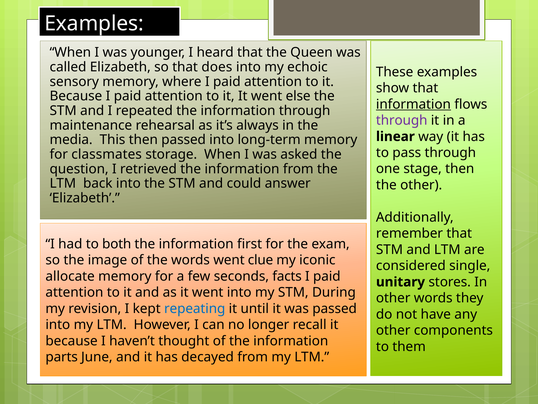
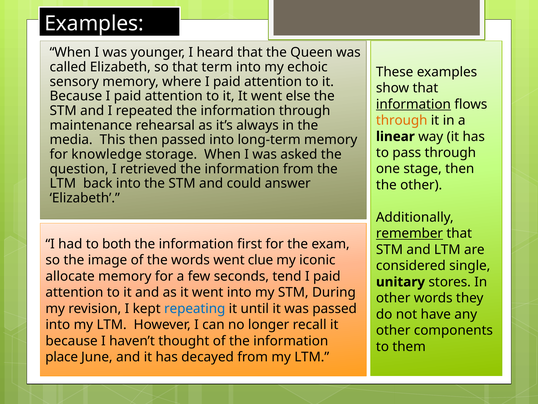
does: does -> term (217, 67)
through colour: purple -> orange (402, 120)
classmates: classmates -> knowledge (107, 154)
remember underline: none -> present (409, 233)
facts: facts -> tend (287, 276)
parts: parts -> place (62, 357)
